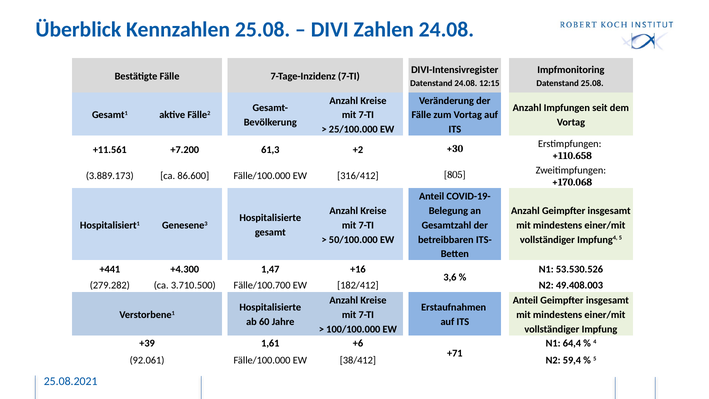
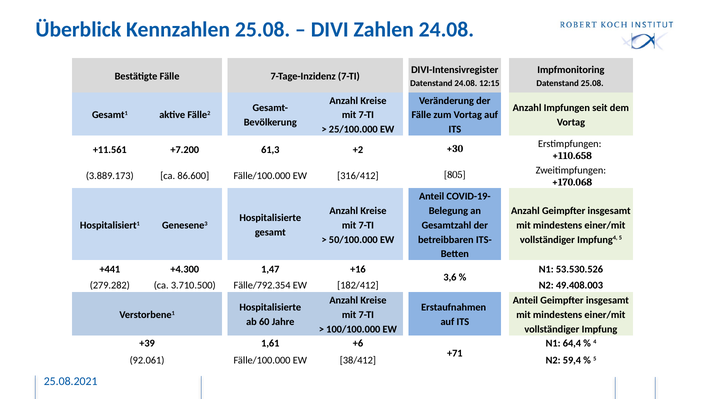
Fälle/100.700: Fälle/100.700 -> Fälle/792.354 (262, 285)
